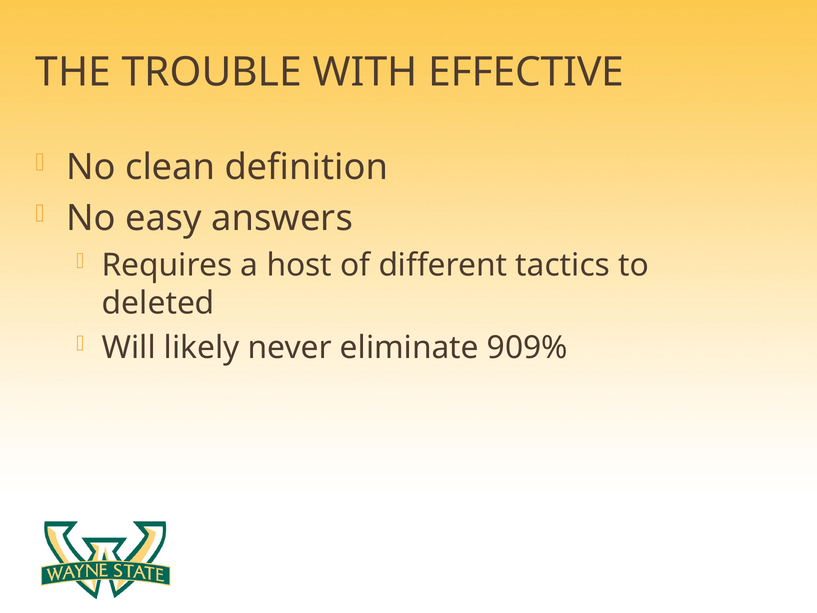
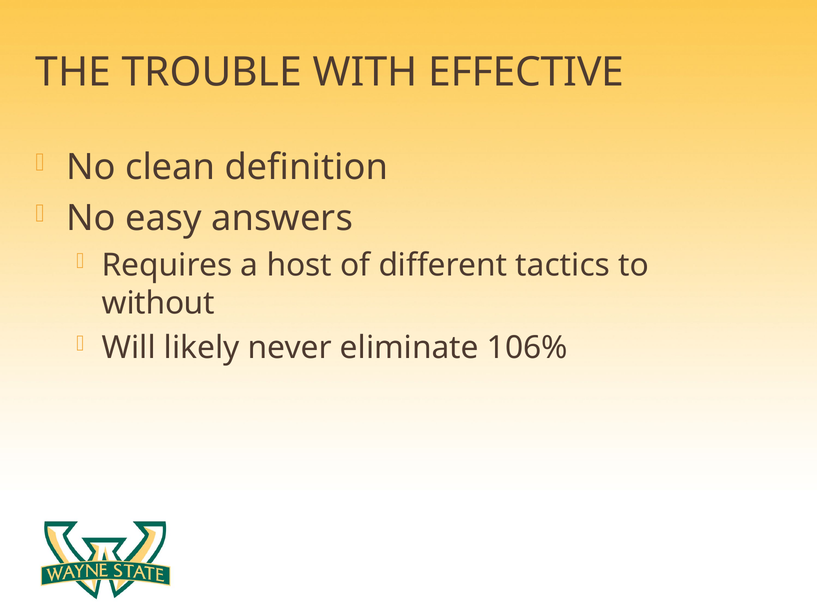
deleted: deleted -> without (158, 303)
909%: 909% -> 106% (527, 348)
